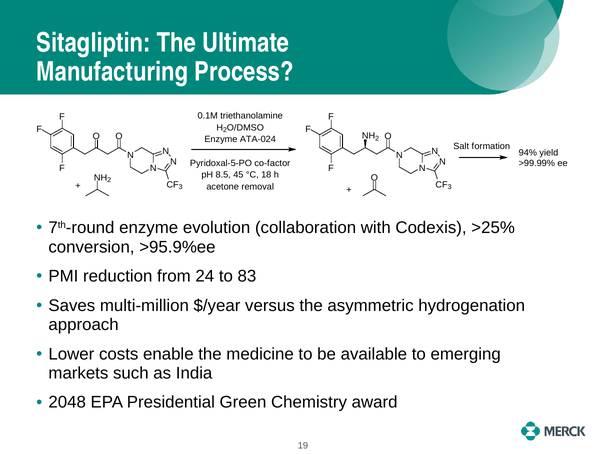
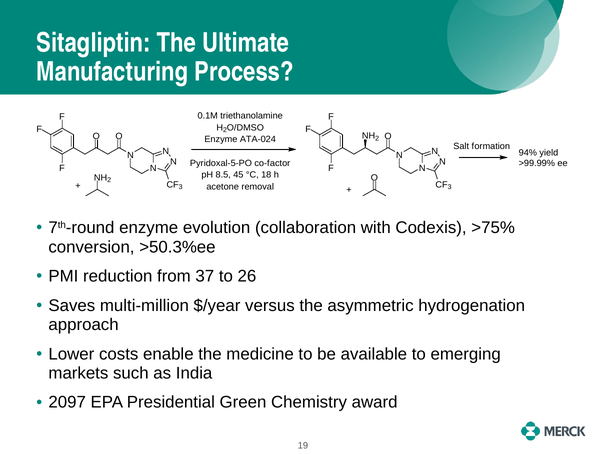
>25%: >25% -> >75% (493, 228)
>95.9%ee: >95.9%ee -> >50.3%ee (177, 247)
24: 24 -> 37 (205, 277)
83: 83 -> 26 (247, 277)
2048: 2048 -> 2097 (67, 403)
